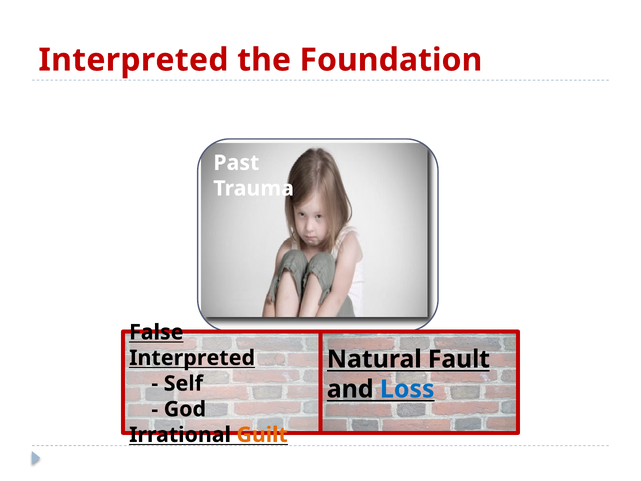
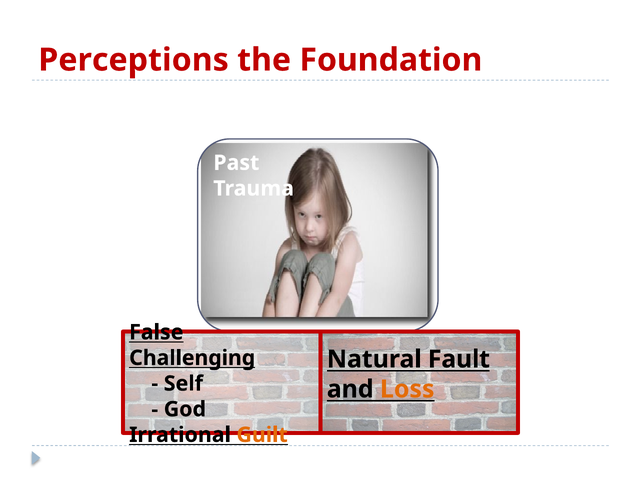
Interpreted: Interpreted -> Perceptions (134, 60)
Interpreted: Interpreted -> Challenging (192, 358)
Loss colour: blue -> orange (407, 389)
